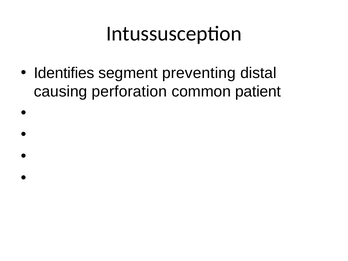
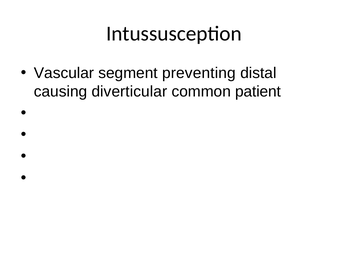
Identifies: Identifies -> Vascular (64, 73)
perforation: perforation -> diverticular (129, 92)
